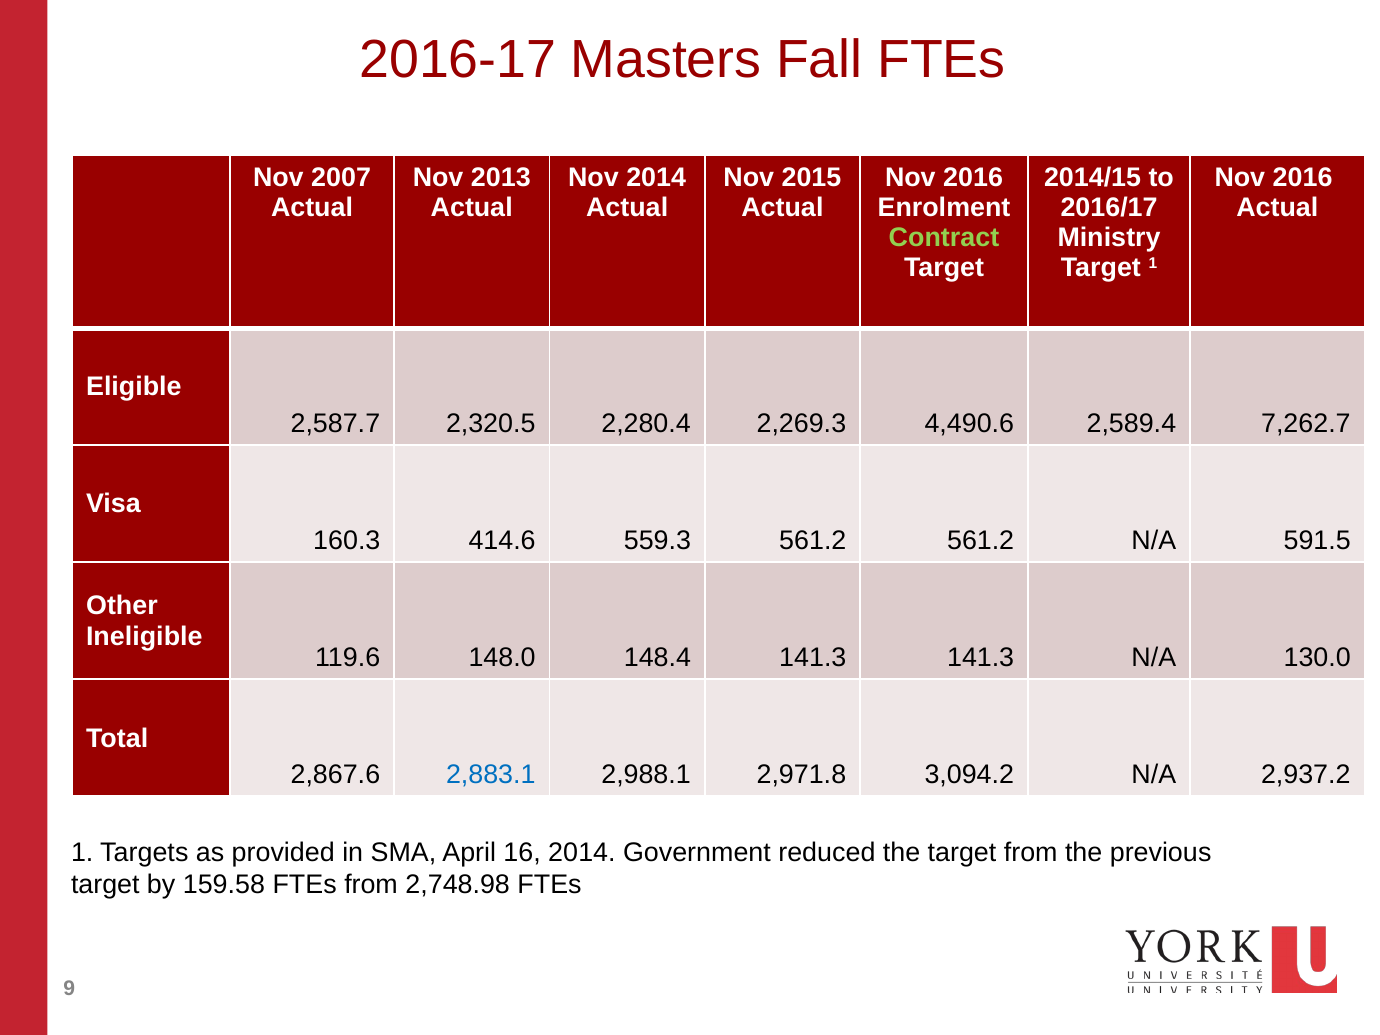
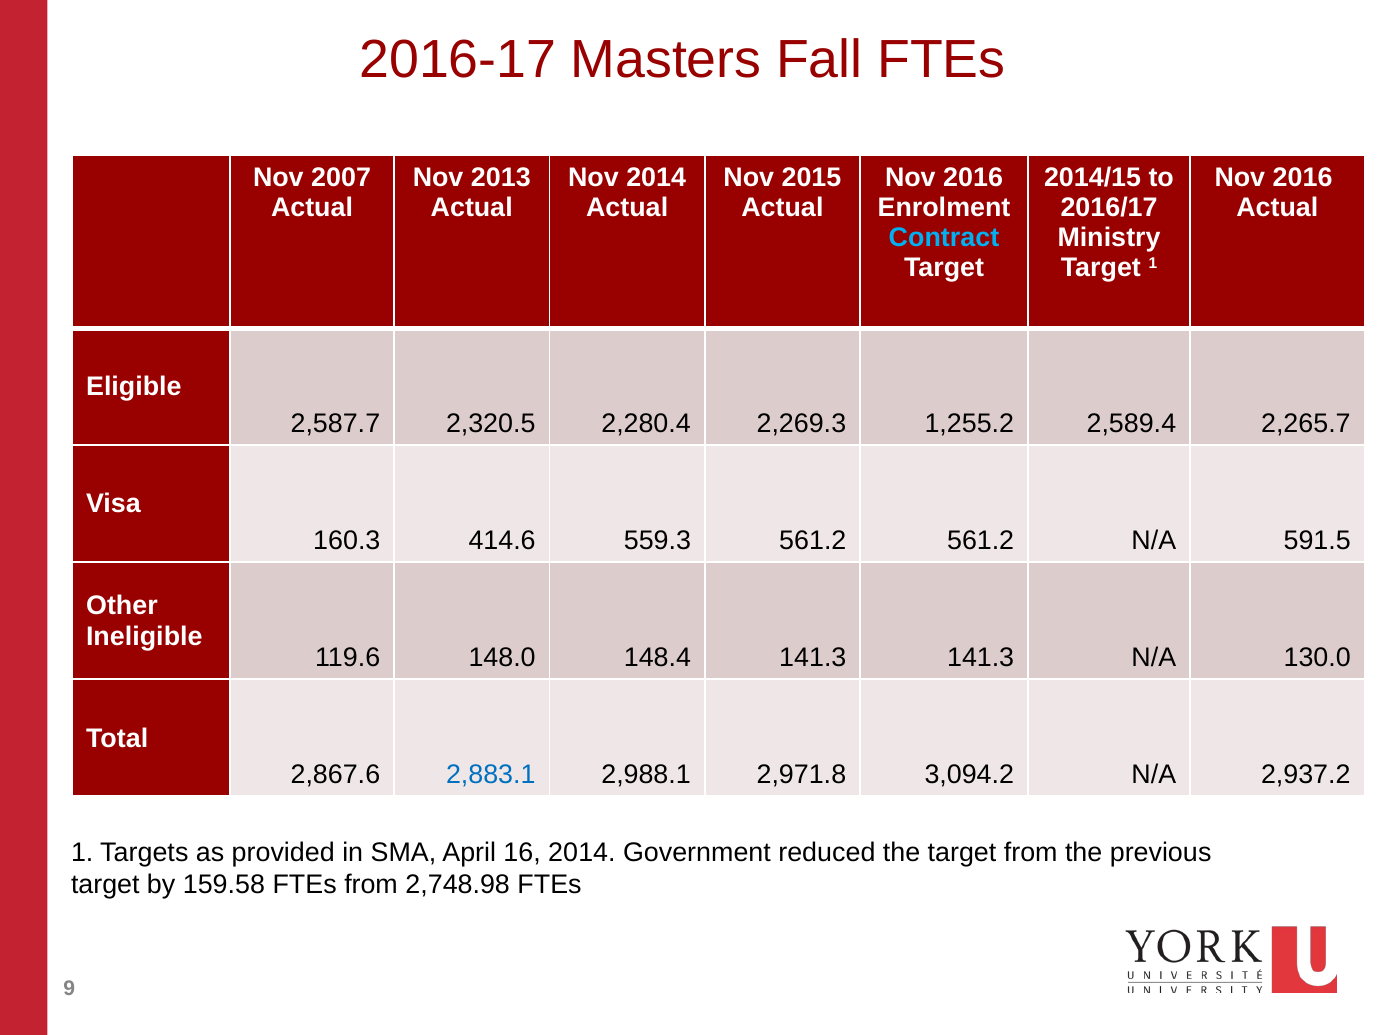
Contract colour: light green -> light blue (944, 238)
4,490.6: 4,490.6 -> 1,255.2 (969, 424)
7,262.7: 7,262.7 -> 2,265.7 (1306, 424)
